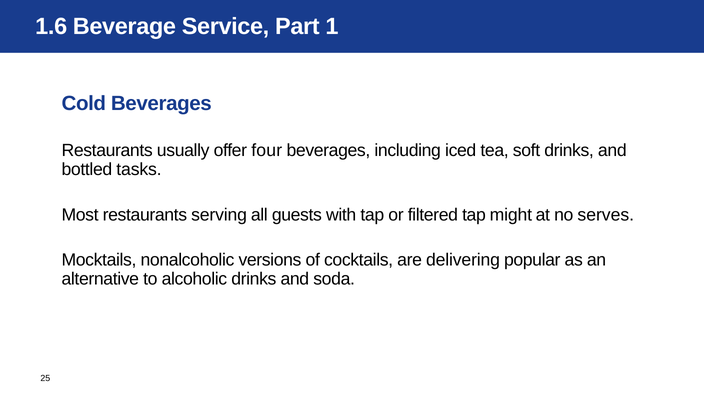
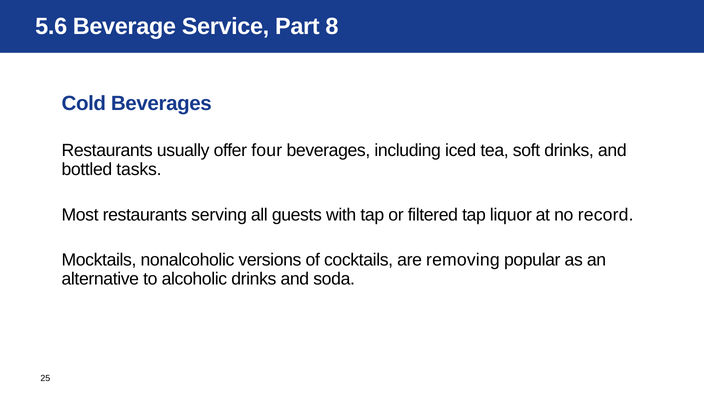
1.6: 1.6 -> 5.6 (51, 26)
1: 1 -> 8 (332, 26)
might: might -> liquor (511, 215)
serves: serves -> record (606, 215)
delivering: delivering -> removing (463, 260)
